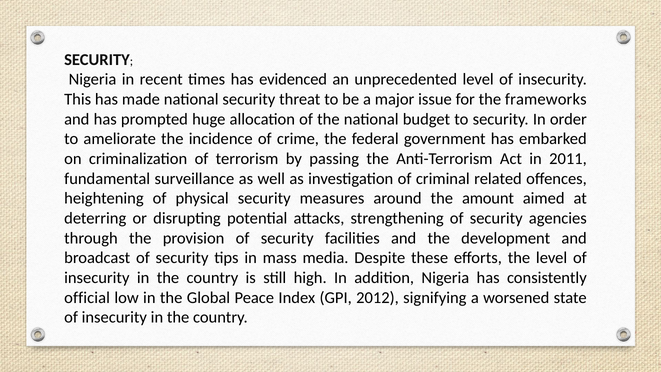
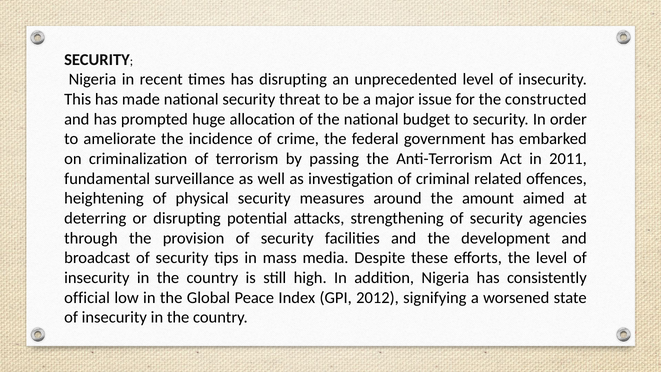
has evidenced: evidenced -> disrupting (293, 79)
frameworks: frameworks -> constructed (546, 99)
